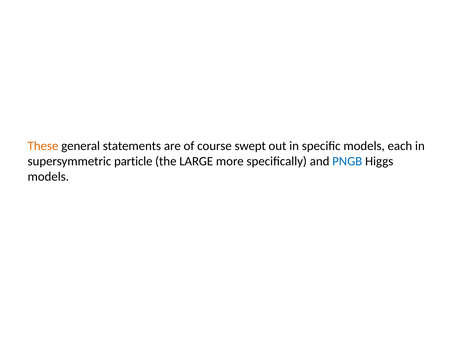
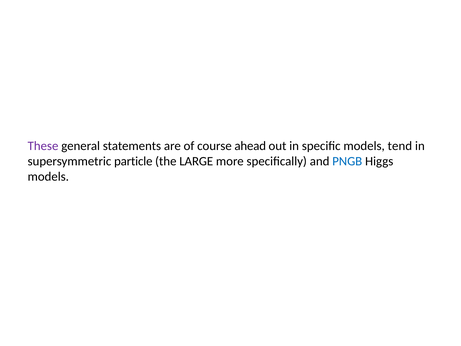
These colour: orange -> purple (43, 146)
swept: swept -> ahead (250, 146)
each: each -> tend (400, 146)
